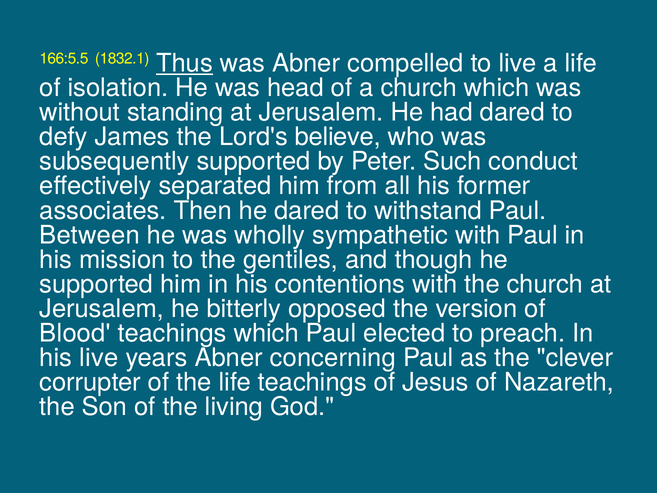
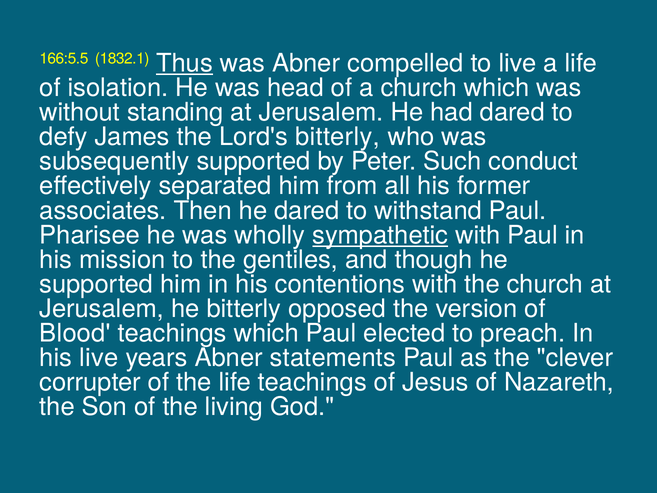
Lord's believe: believe -> bitterly (338, 137)
Between: Between -> Pharisee (90, 235)
sympathetic underline: none -> present (380, 235)
concerning: concerning -> statements (333, 358)
